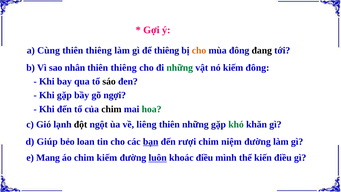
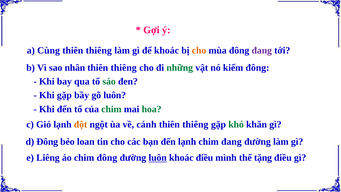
để thiêng: thiêng -> khoác (167, 50)
đang colour: black -> purple (262, 50)
sáo colour: black -> green (109, 81)
gõ ngợi: ngợi -> luôn (115, 95)
chim colour: black -> green (111, 109)
đột colour: black -> orange (81, 124)
liêng: liêng -> cánh (146, 124)
những: những -> thiêng (195, 124)
d Giúp: Giúp -> Đông (47, 141)
bạn underline: present -> none (151, 141)
đến rượi: rượi -> lạnh (187, 141)
chim niệm: niệm -> đang (231, 141)
Mang: Mang -> Liêng (48, 157)
chim kiếm: kiếm -> đông (107, 157)
kiến: kiến -> tặng (263, 157)
